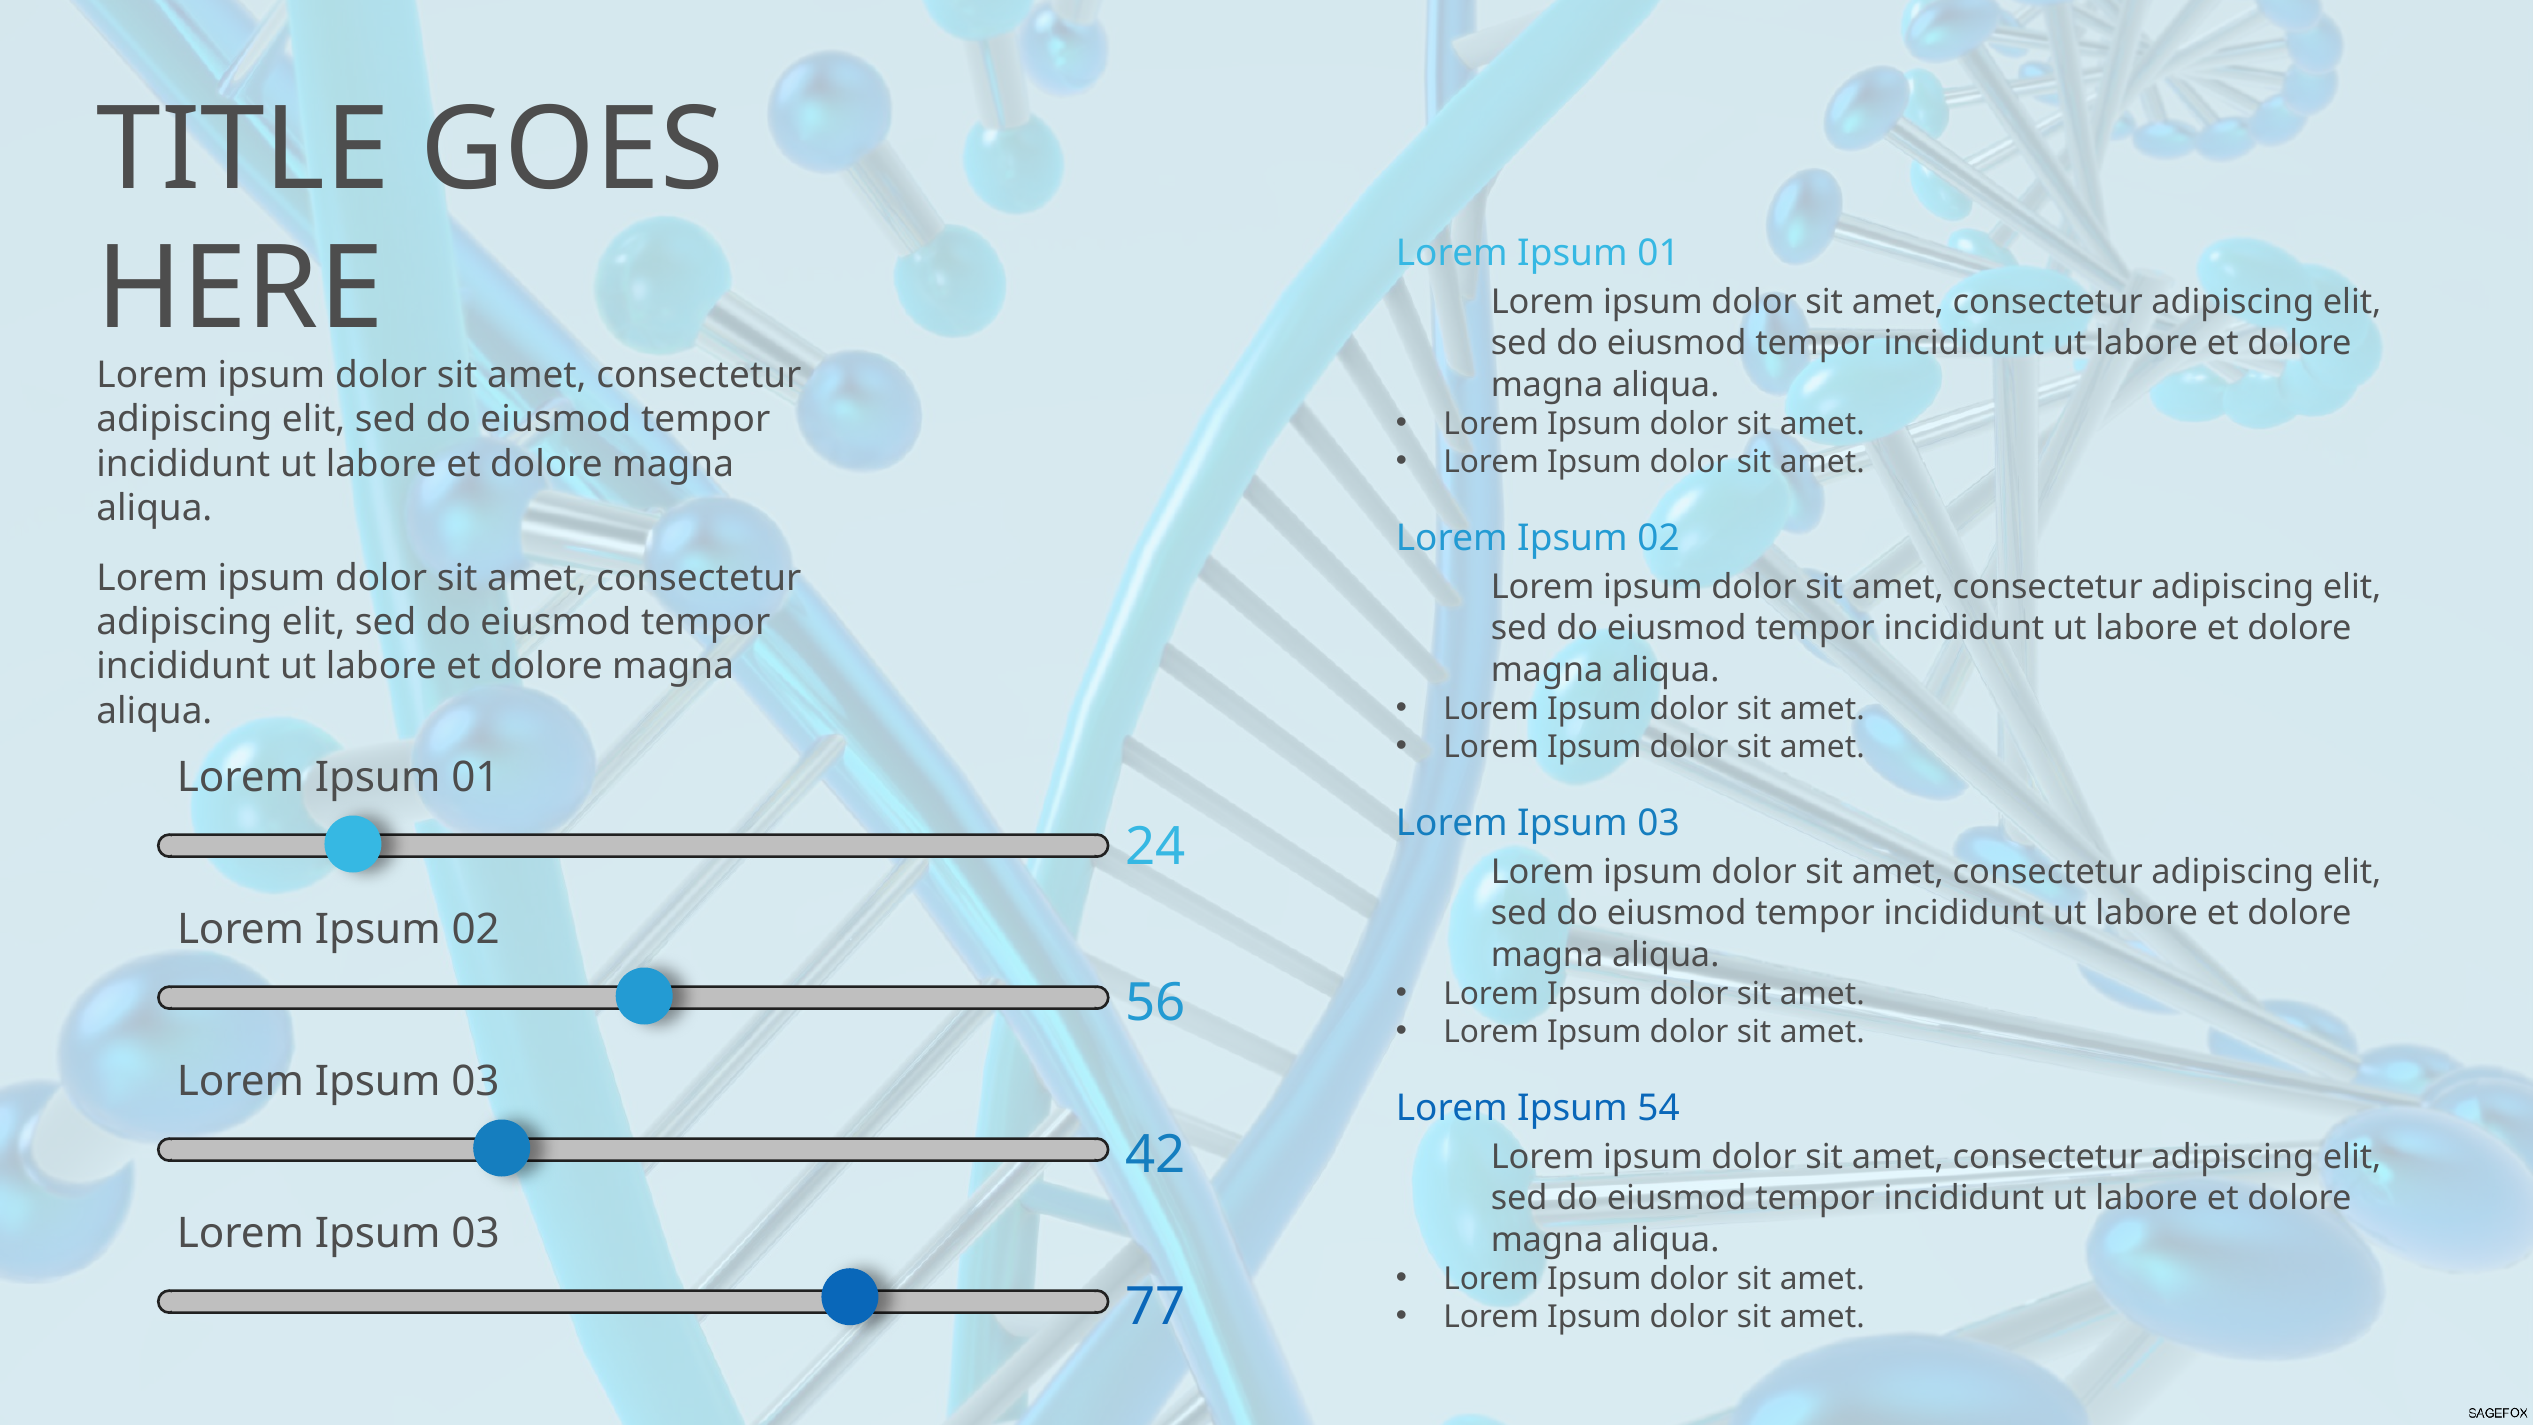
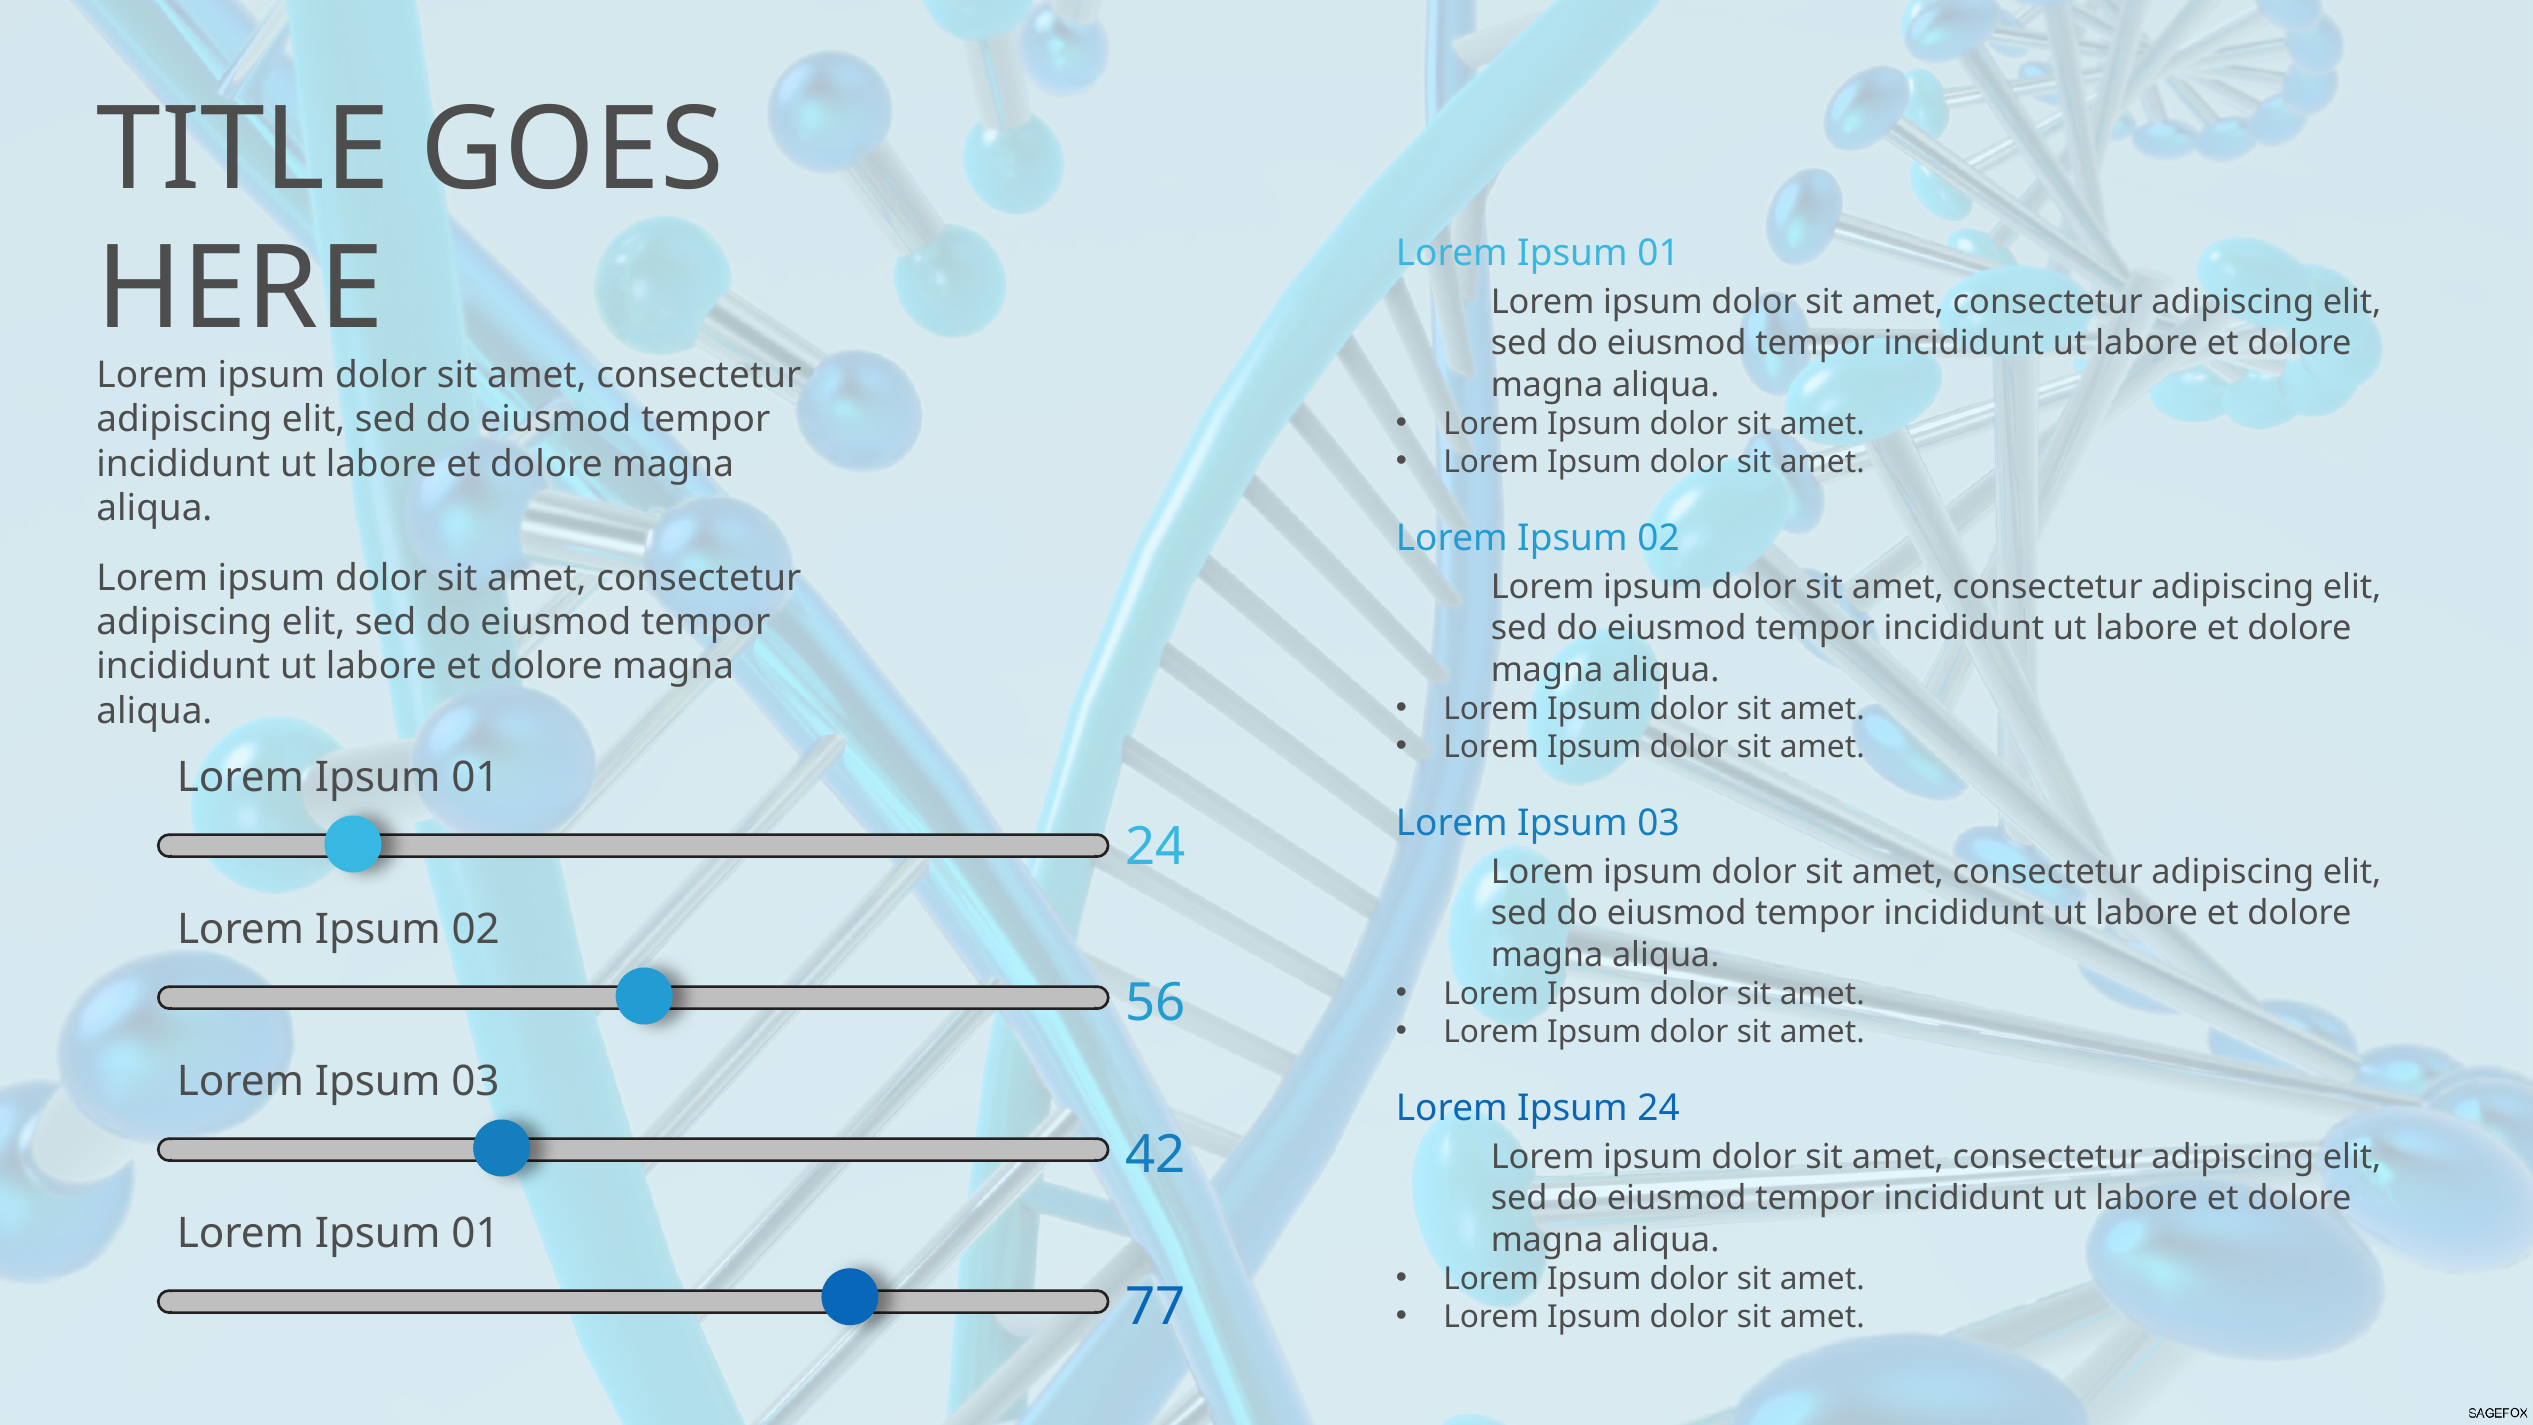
Ipsum 54: 54 -> 24 (1658, 1108)
03: 03 -> 01 (476, 1233)
